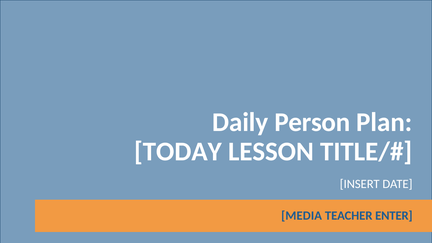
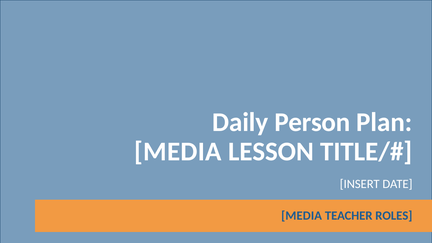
TODAY: TODAY -> MEDIA (178, 151)
ENTER: ENTER -> ROLES (394, 216)
